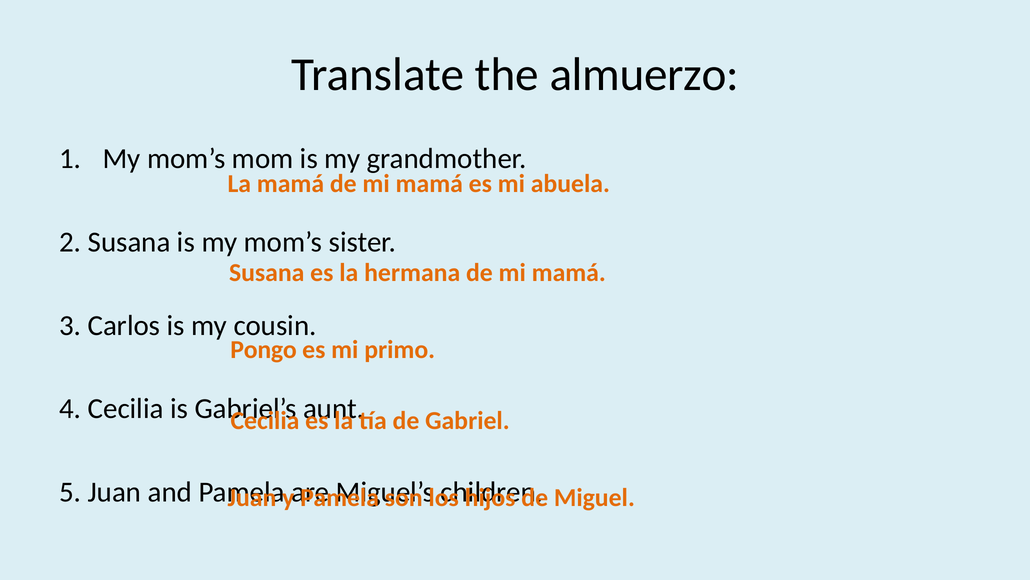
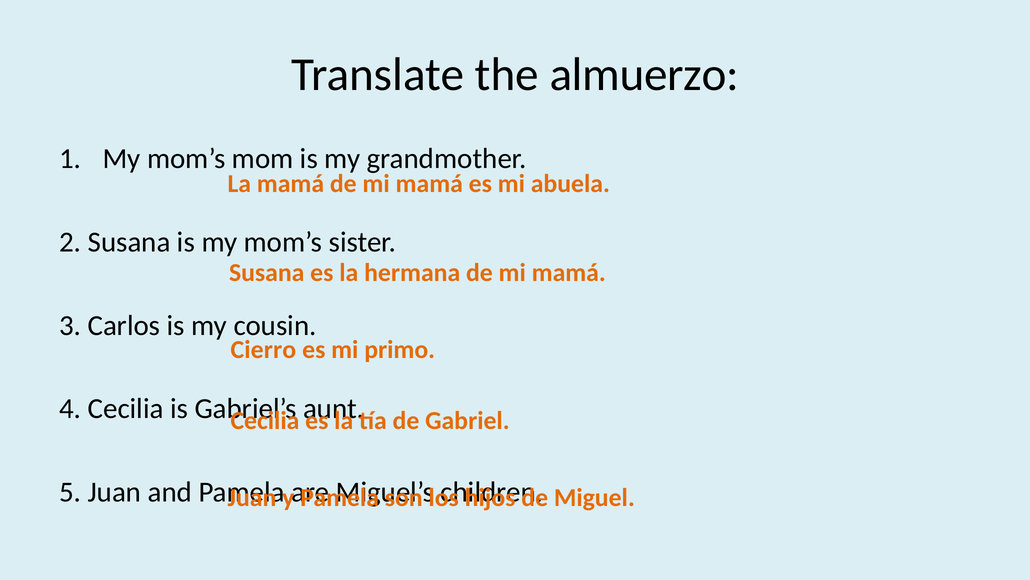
Pongo: Pongo -> Cierro (263, 349)
